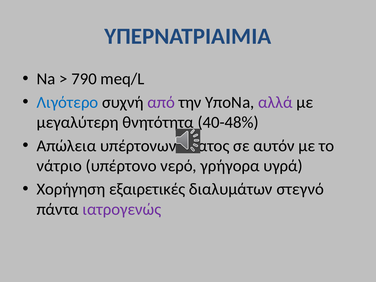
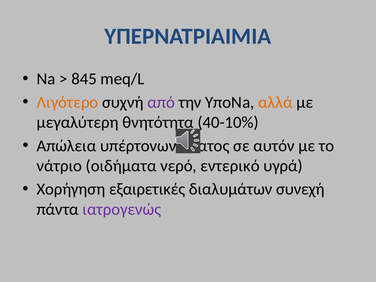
790: 790 -> 845 (84, 79)
Λιγότερο colour: blue -> orange (67, 102)
αλλά colour: purple -> orange (275, 102)
40-48%: 40-48% -> 40-10% (228, 122)
υπέρτονο: υπέρτονο -> οιδήματα (121, 166)
γρήγορα: γρήγορα -> εντερικό (230, 166)
στεγνό: στεγνό -> συνεχή (300, 189)
